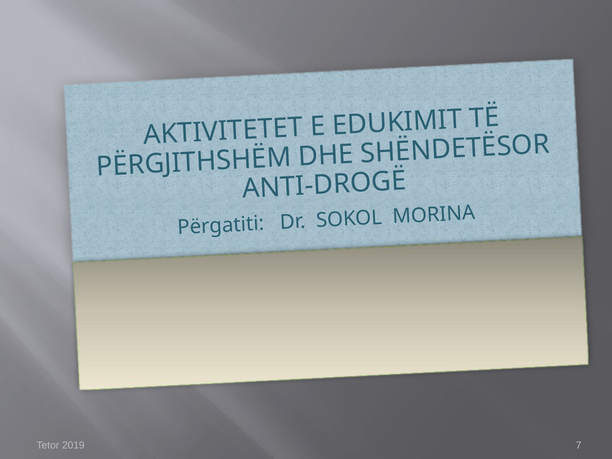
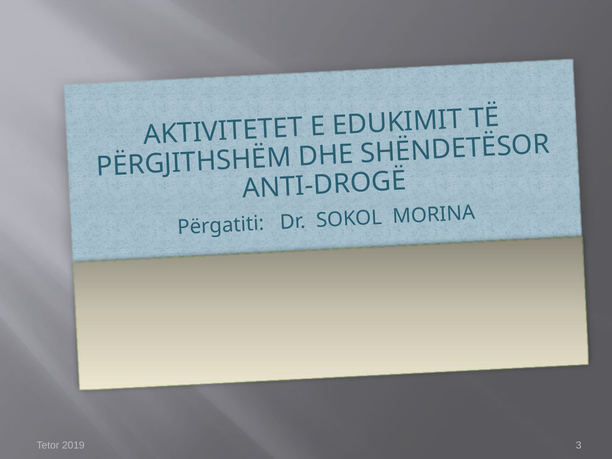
7: 7 -> 3 (579, 445)
